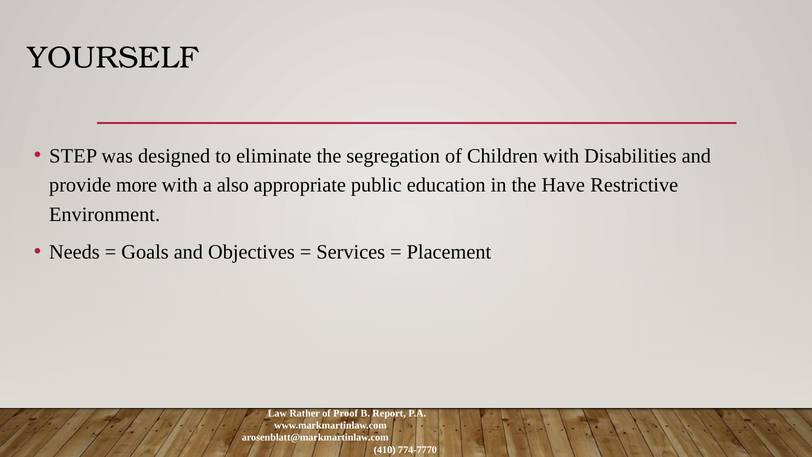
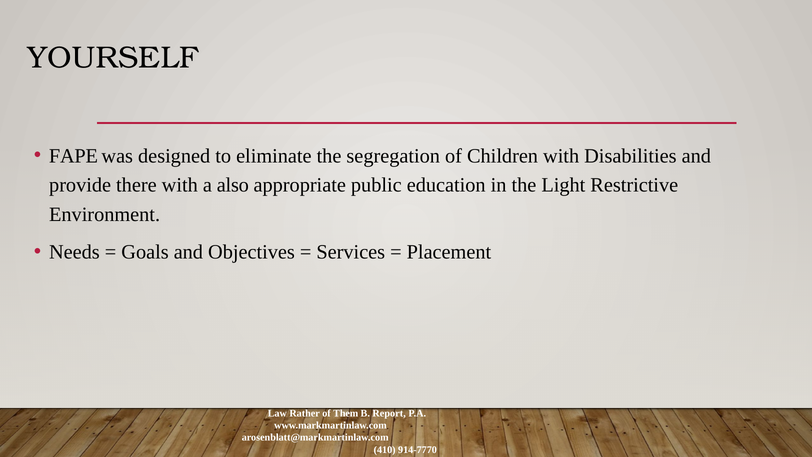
STEP: STEP -> FAPE (73, 156)
more: more -> there (136, 185)
Have: Have -> Light (563, 185)
Proof: Proof -> Them (346, 413)
774-7770: 774-7770 -> 914-7770 (418, 449)
